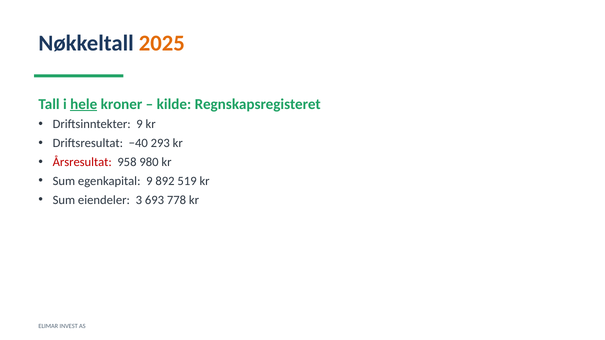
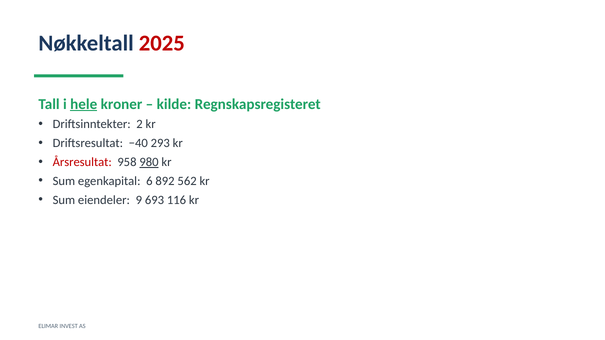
2025 colour: orange -> red (162, 43)
Driftsinntekter 9: 9 -> 2 (140, 124)
980 underline: none -> present (149, 162)
egenkapital 9: 9 -> 6 (149, 181)
519: 519 -> 562 (187, 181)
3: 3 -> 9 (139, 200)
778: 778 -> 116 (177, 200)
